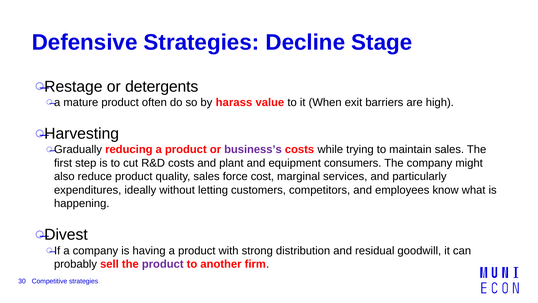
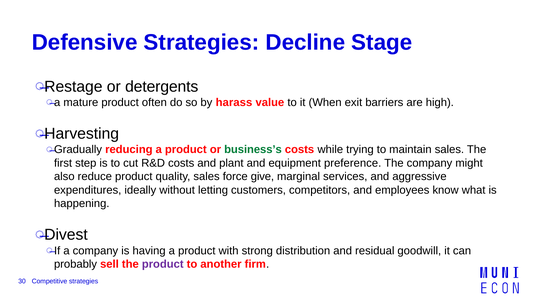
business’s colour: purple -> green (253, 149)
consumers: consumers -> preference (353, 163)
cost: cost -> give (262, 176)
particularly: particularly -> aggressive (419, 176)
